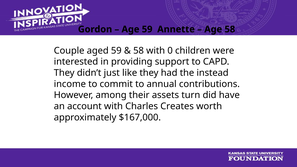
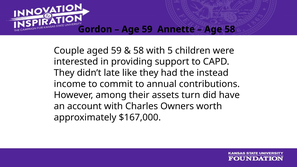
0: 0 -> 5 (170, 51)
just: just -> late (112, 73)
Creates: Creates -> Owners (177, 106)
